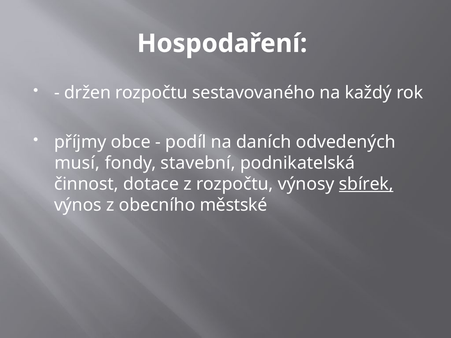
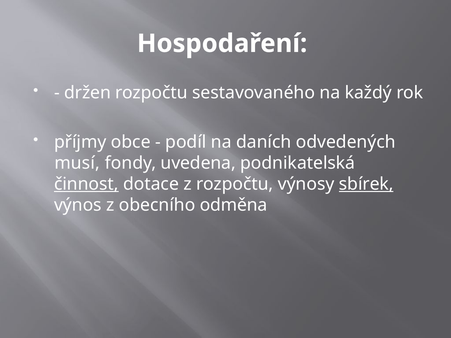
stavební: stavební -> uvedena (198, 163)
činnost underline: none -> present (86, 184)
městské: městské -> odměna (234, 205)
